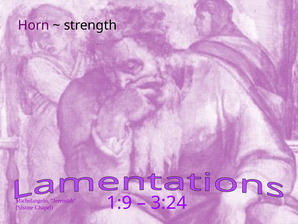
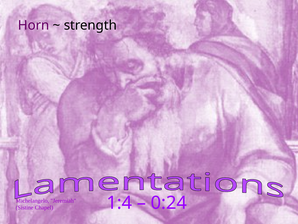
1:9: 1:9 -> 1:4 (119, 202)
3:24: 3:24 -> 0:24 (169, 202)
